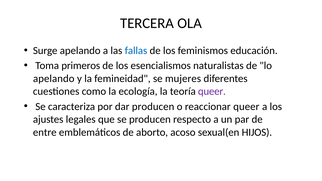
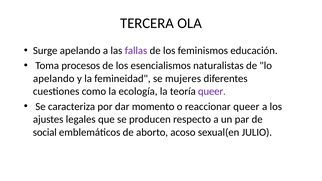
fallas colour: blue -> purple (136, 51)
primeros: primeros -> procesos (81, 66)
dar producen: producen -> momento (153, 107)
entre: entre -> social (45, 132)
HIJOS: HIJOS -> JULIO (257, 132)
